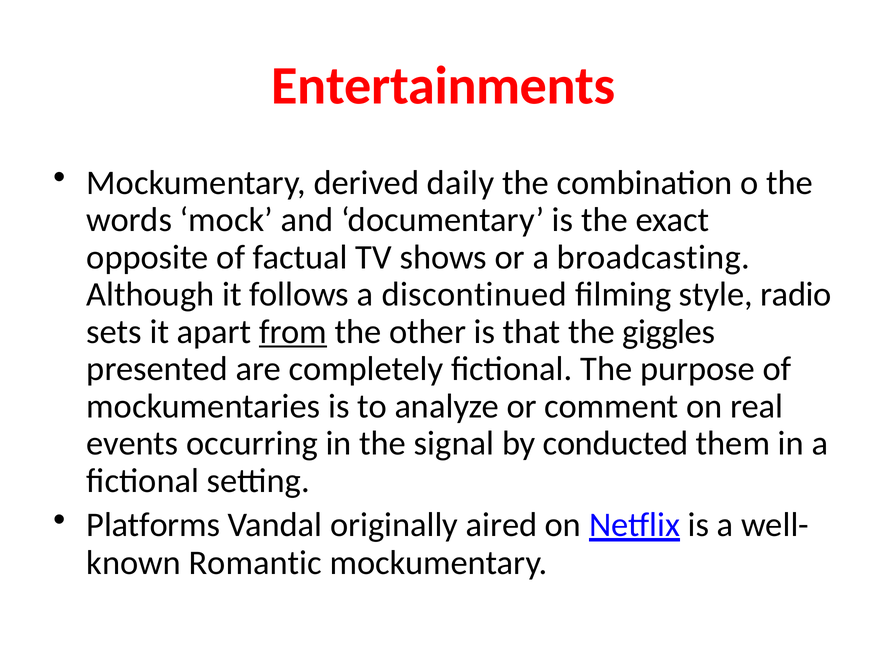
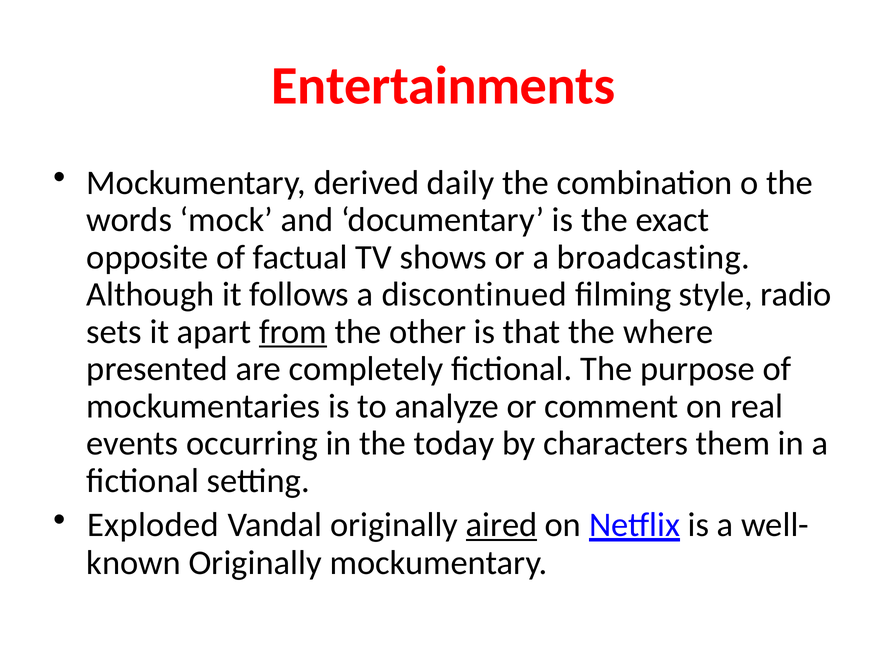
giggles: giggles -> where (668, 332)
signal: signal -> today (454, 444)
conducted: conducted -> characters (616, 444)
Platforms: Platforms -> Exploded (153, 525)
aired underline: none -> present (502, 525)
Romantic: Romantic -> Originally (255, 563)
